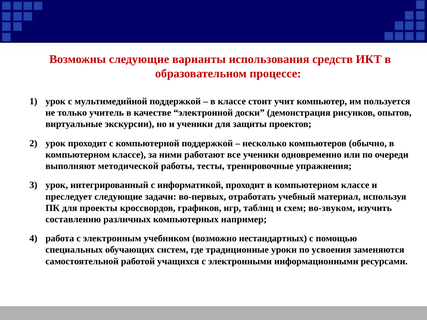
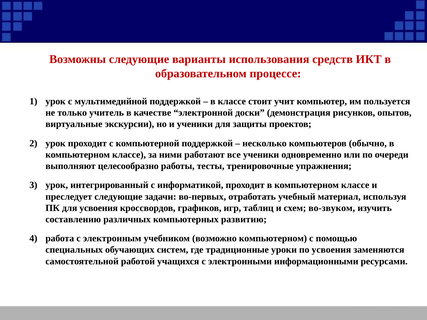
методической: методической -> целесообразно (128, 166)
для проекты: проекты -> усвоения (99, 208)
например: например -> развитию (244, 219)
возможно нестандартных: нестандартных -> компьютерном (273, 239)
